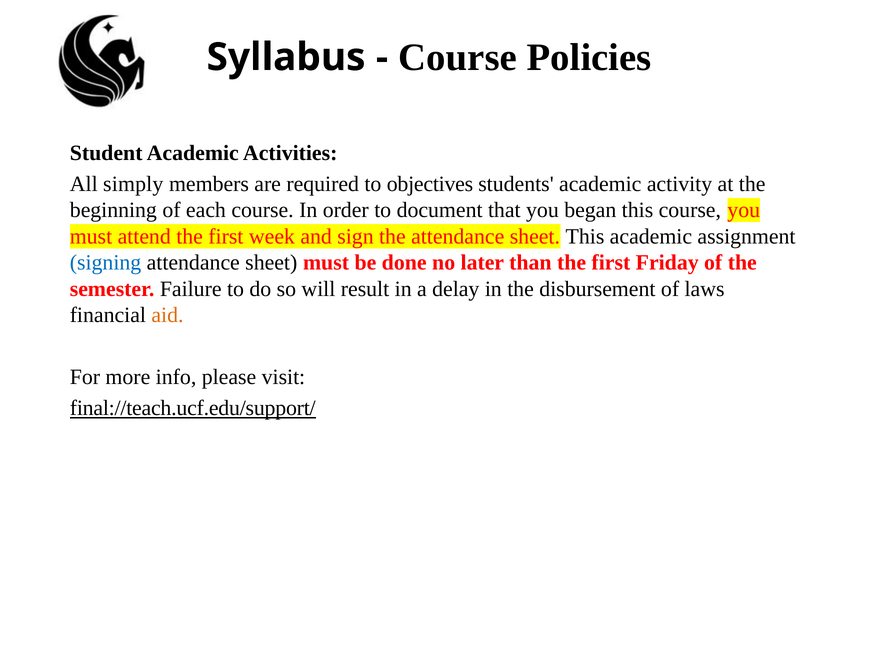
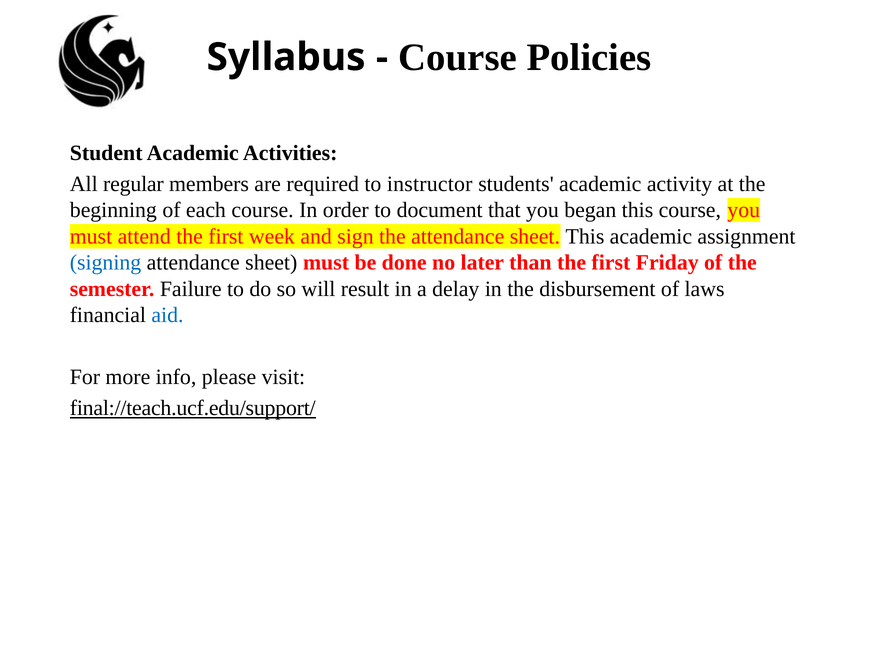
simply: simply -> regular (133, 184)
objectives: objectives -> instructor (430, 184)
aid colour: orange -> blue (167, 315)
